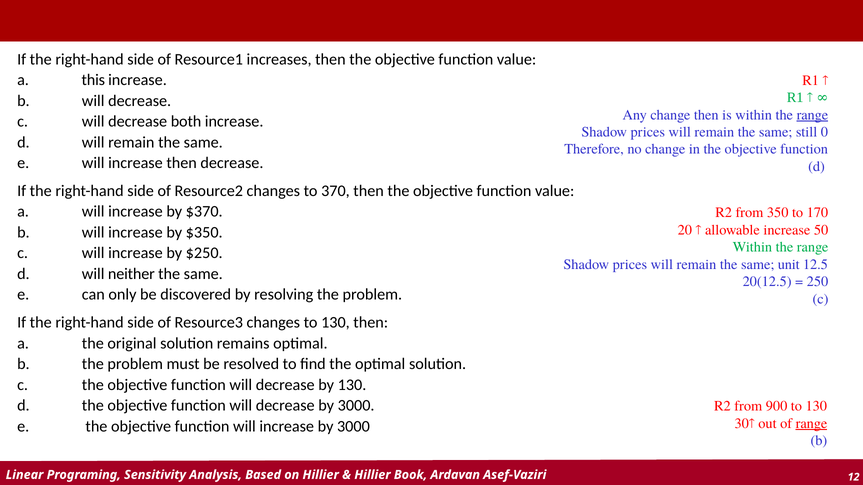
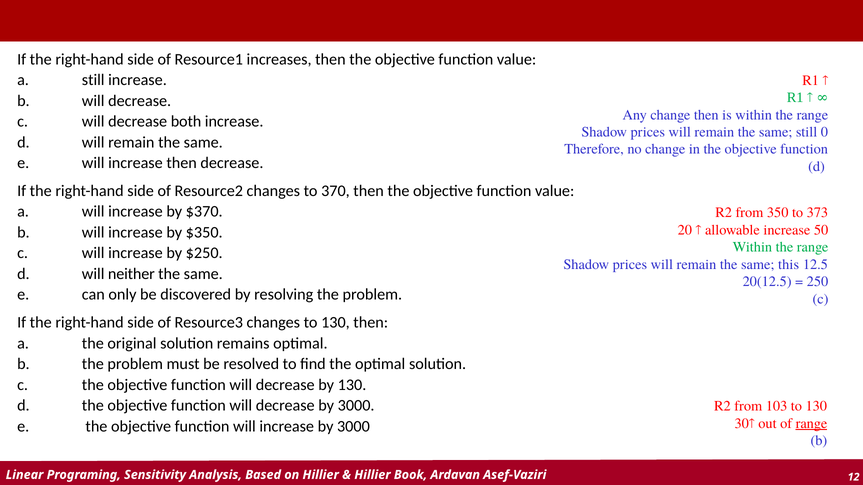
a this: this -> still (93, 80)
range underline: present -> none (812, 115)
170: 170 -> 373 (817, 213)
unit: unit -> this (789, 265)
900: 900 -> 103 (777, 407)
